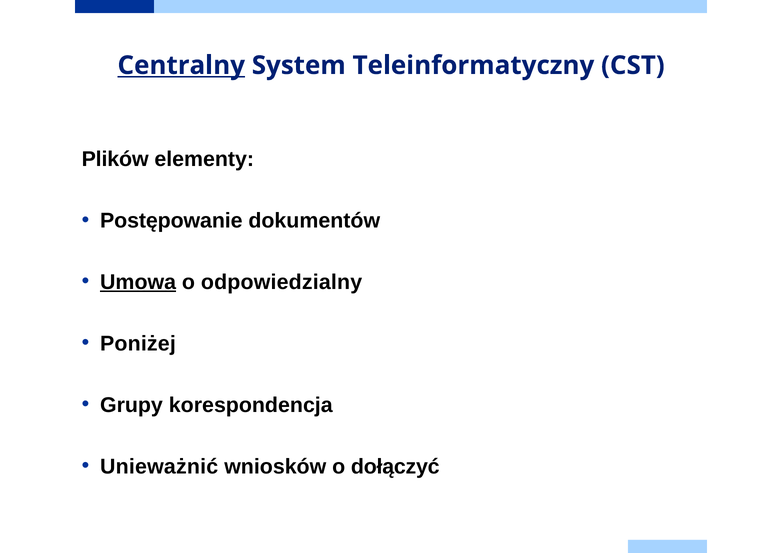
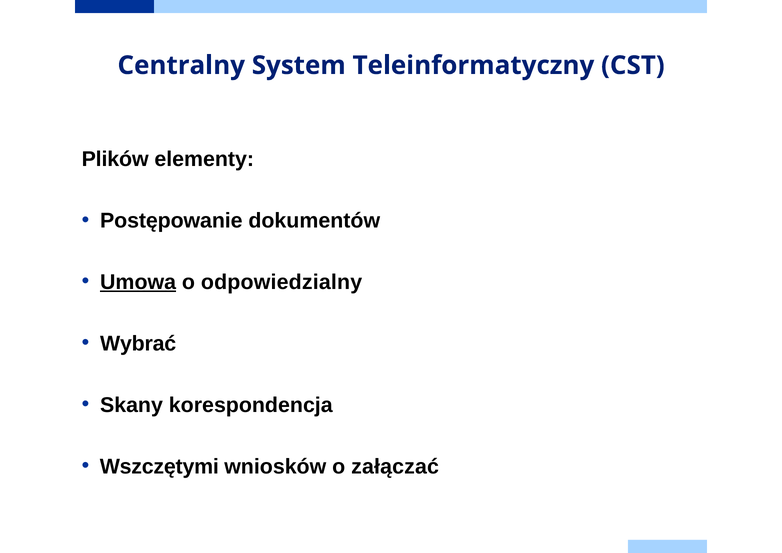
Centralny underline: present -> none (181, 65)
Poniżej: Poniżej -> Wybrać (138, 344)
Grupy: Grupy -> Skany (131, 405)
Unieważnić: Unieważnić -> Wszczętymi (159, 466)
dołączyć: dołączyć -> załączać (395, 466)
